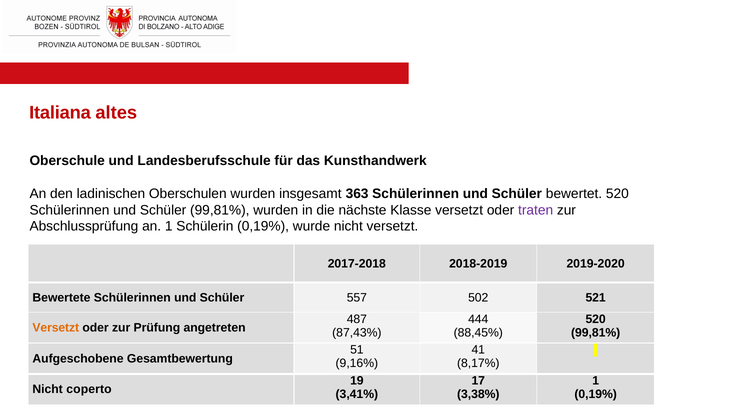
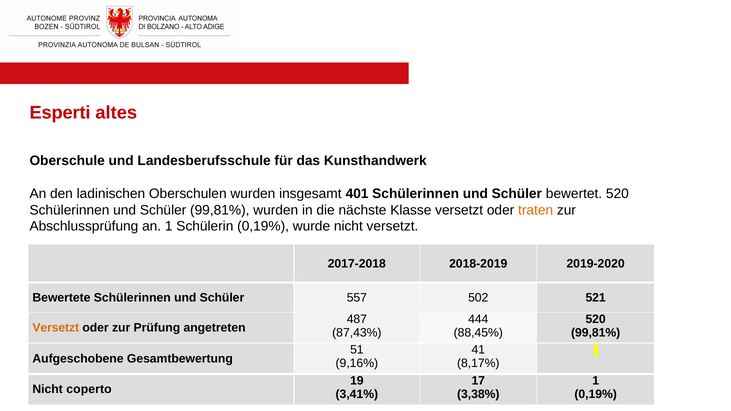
Italiana: Italiana -> Esperti (60, 113)
363: 363 -> 401 (357, 194)
traten colour: purple -> orange (536, 210)
